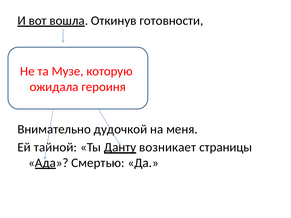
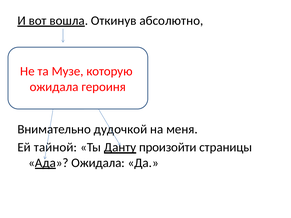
готовности: готовности -> абсолютно (171, 21)
возникает: возникает -> произойти (168, 147)
Ада Смертью: Смертью -> Ожидала (98, 163)
